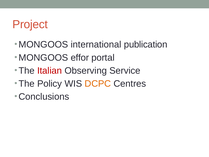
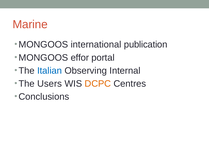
Project: Project -> Marine (30, 24)
Italian colour: red -> blue (50, 71)
Service: Service -> Internal (125, 71)
Policy: Policy -> Users (50, 84)
